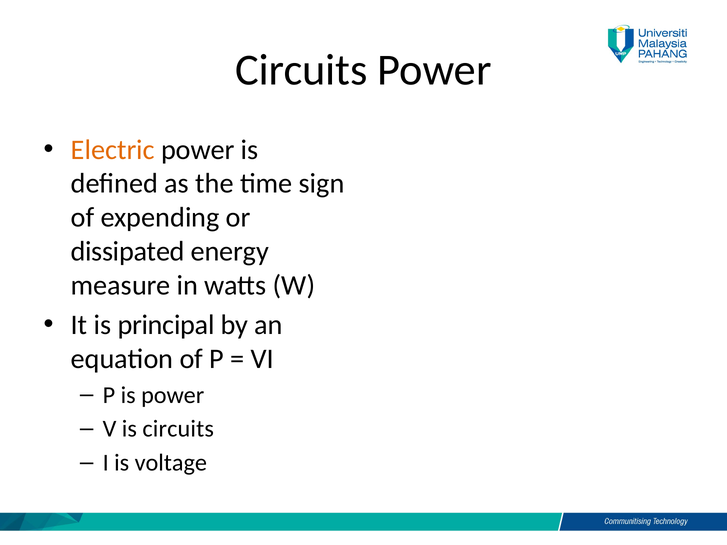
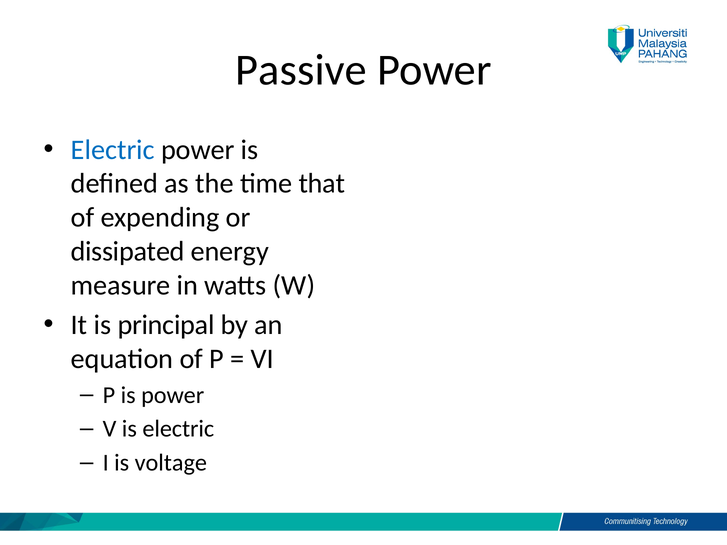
Circuits: Circuits -> Passive (301, 70)
Electric colour: orange -> blue (113, 150)
sign: sign -> that (322, 184)
is circuits: circuits -> electric (178, 429)
